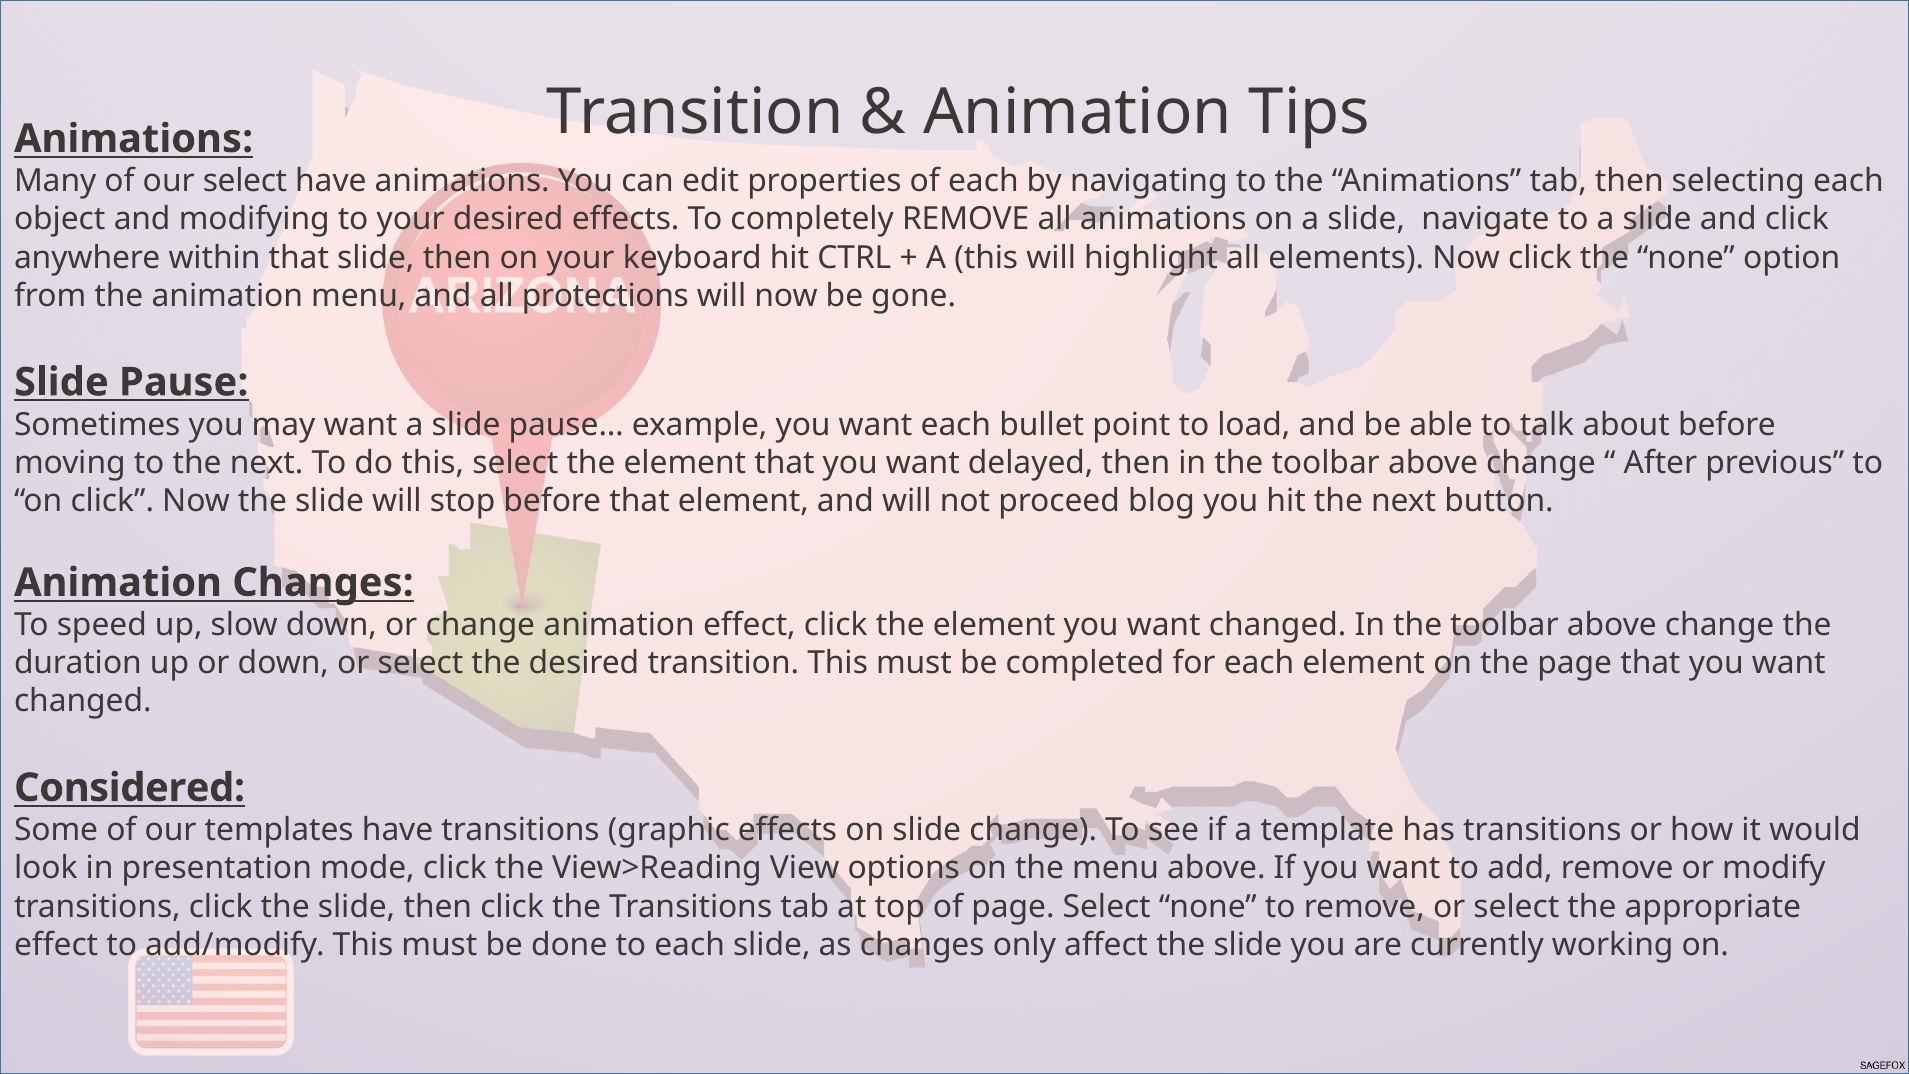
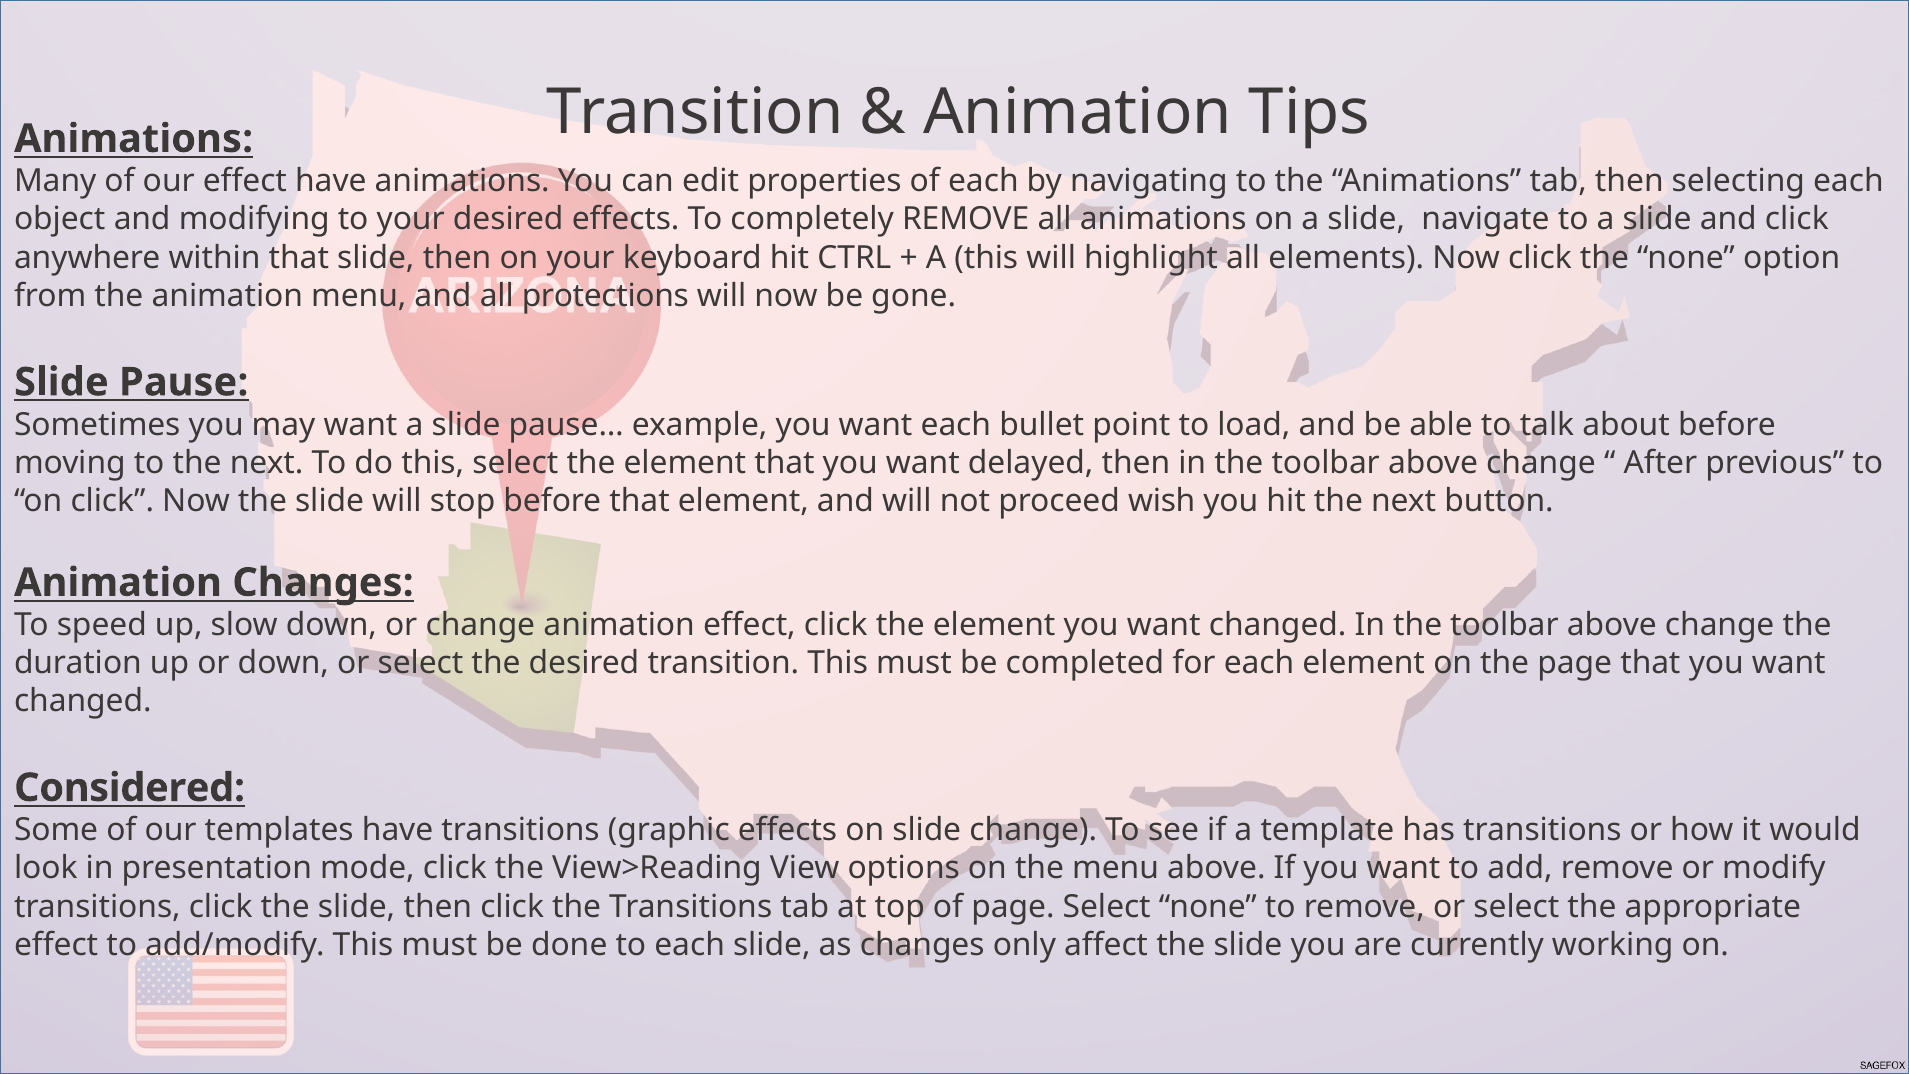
our select: select -> effect (245, 181)
blog: blog -> wish (1162, 501)
